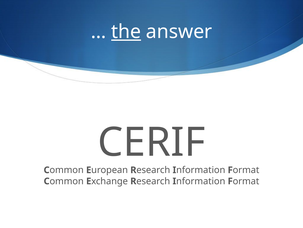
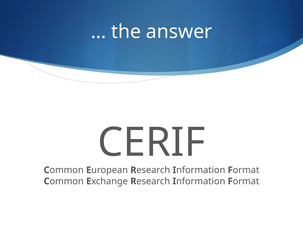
the underline: present -> none (126, 32)
